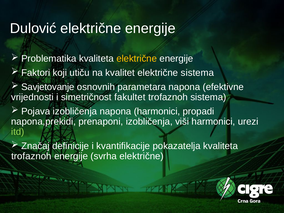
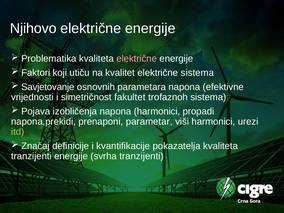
Dulović: Dulović -> Njihovo (33, 29)
električne colour: yellow -> pink (137, 59)
prenaponi izobličenja: izobličenja -> parametar (149, 122)
trofaznoh: trofaznoh -> tranzijenti (31, 156)
svrha električne: električne -> tranzijenti (142, 156)
